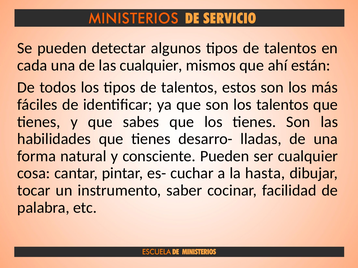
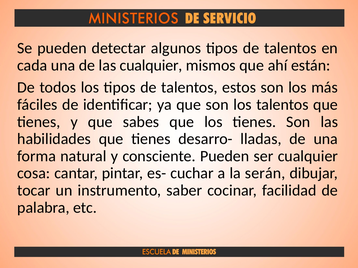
hasta: hasta -> serán (265, 174)
